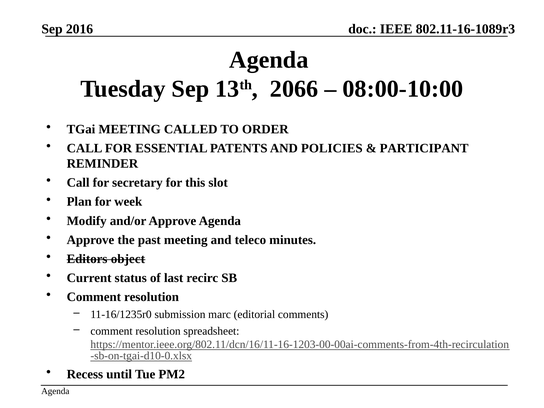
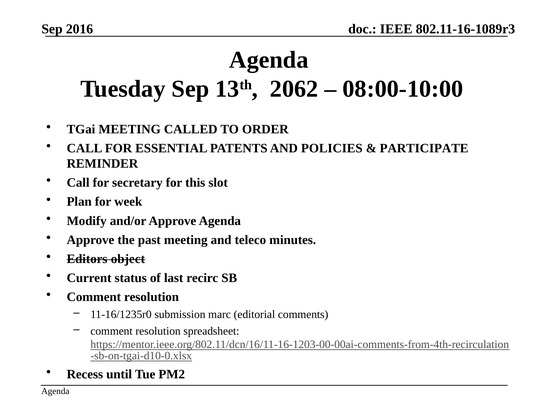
2066: 2066 -> 2062 (294, 89)
PARTICIPANT: PARTICIPANT -> PARTICIPATE (424, 148)
